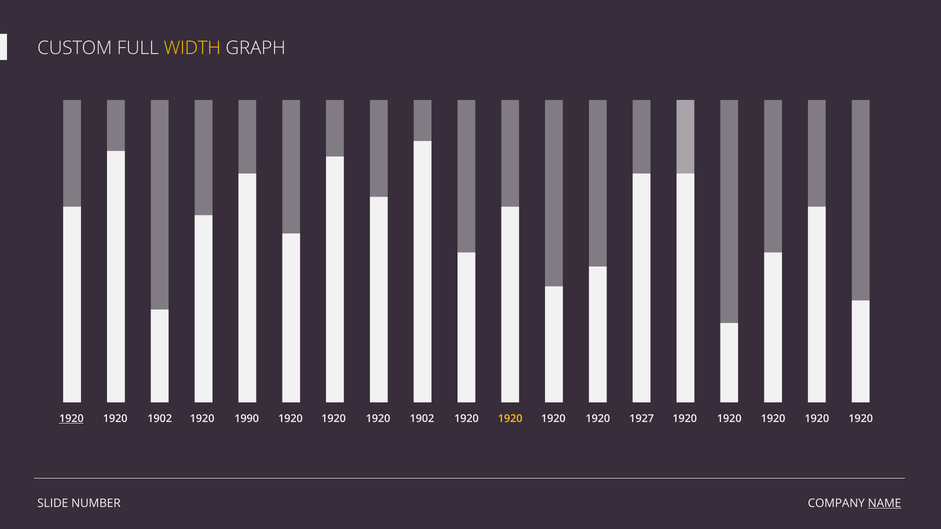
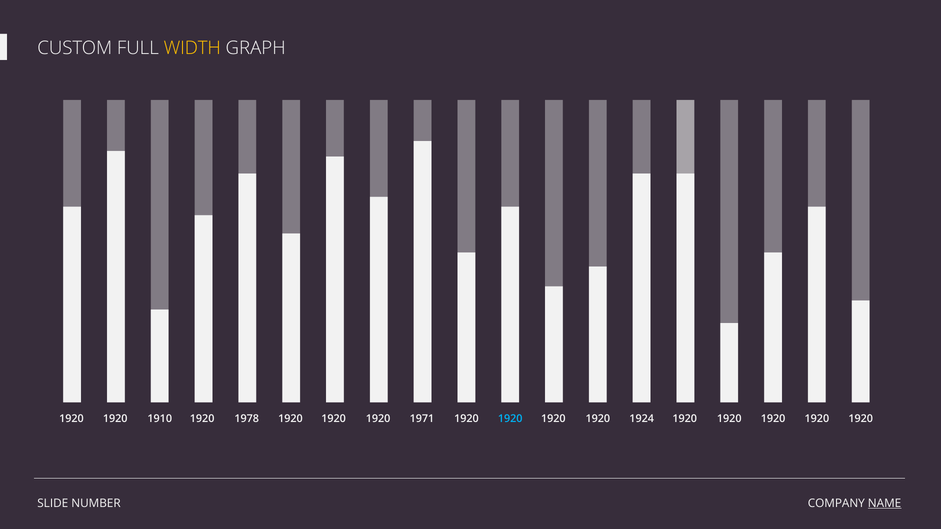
1920 underline: present -> none (71, 419)
1902: 1902 -> 1910 (160, 419)
1990: 1990 -> 1978 (247, 419)
1920 1920 1920 1902: 1902 -> 1971 (422, 419)
1920 colour: yellow -> light blue (510, 419)
1927: 1927 -> 1924 (642, 419)
